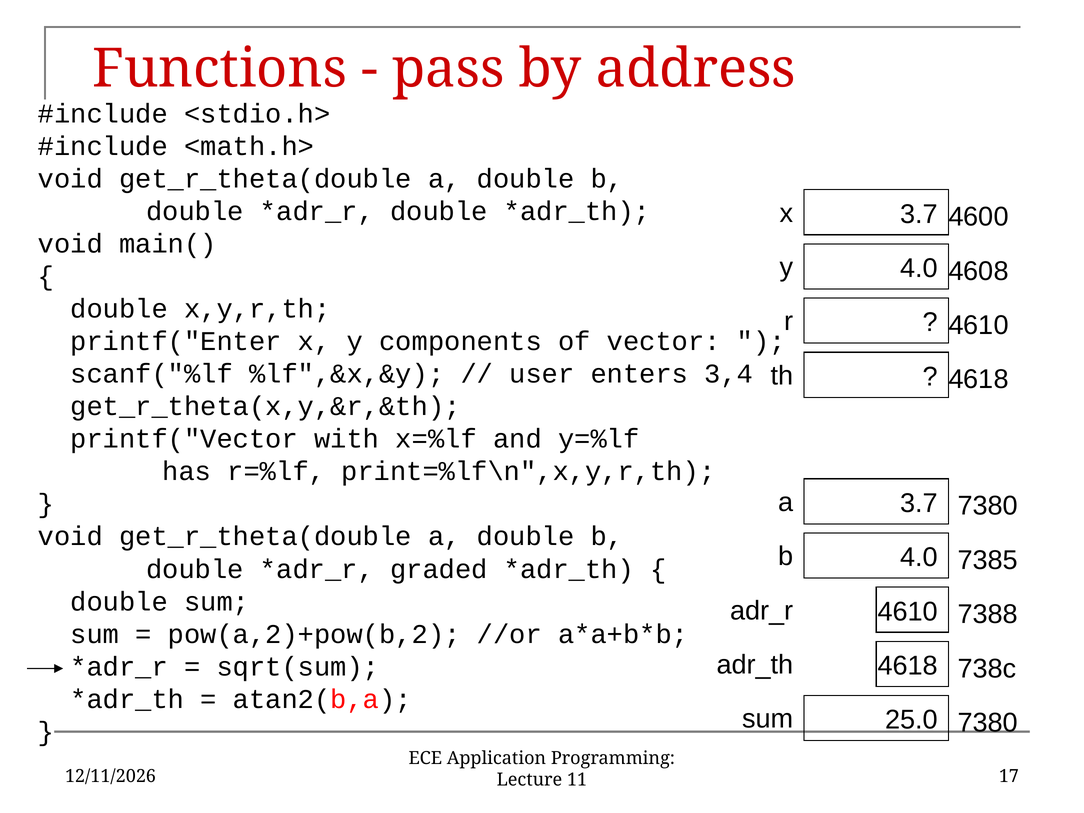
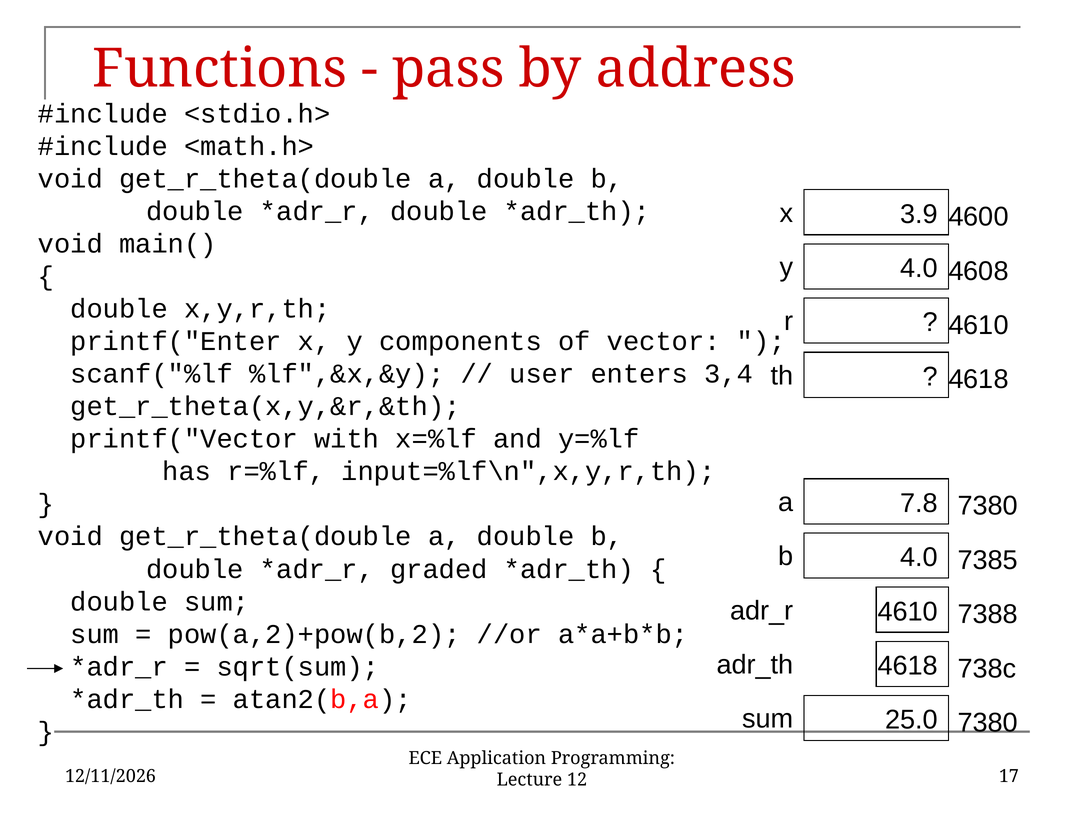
x 3.7: 3.7 -> 3.9 (919, 214)
print=%lf\n",x,y,r,th: print=%lf\n",x,y,r,th -> input=%lf\n",x,y,r,th (528, 472)
3.7: 3.7 -> 7.8 (919, 503)
11: 11 -> 12 (577, 780)
